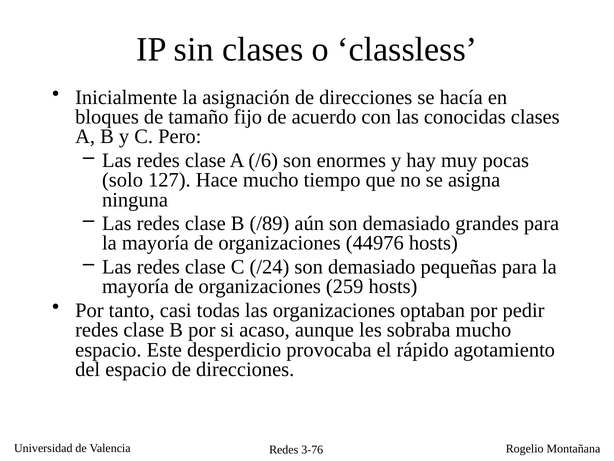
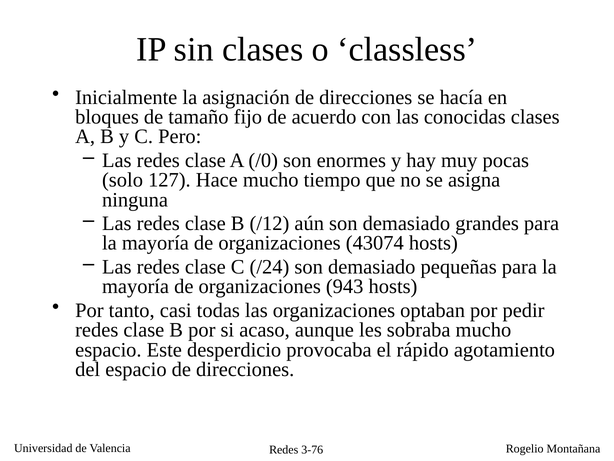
/6: /6 -> /0 (263, 160)
/89: /89 -> /12 (269, 223)
44976: 44976 -> 43074 (375, 243)
259: 259 -> 943 (345, 286)
